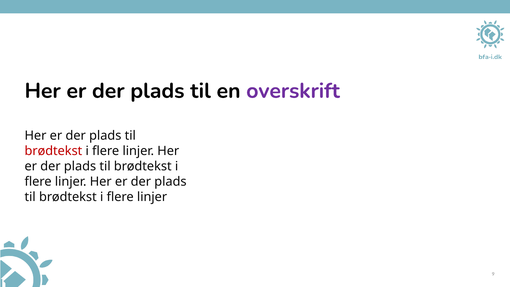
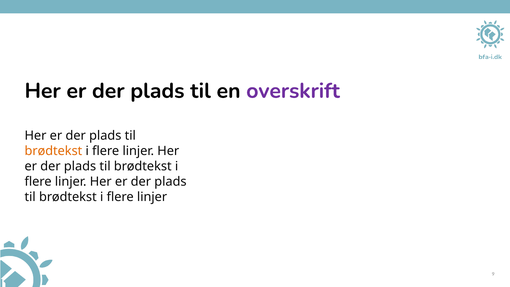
brødtekst colour: red -> orange (53, 151)
